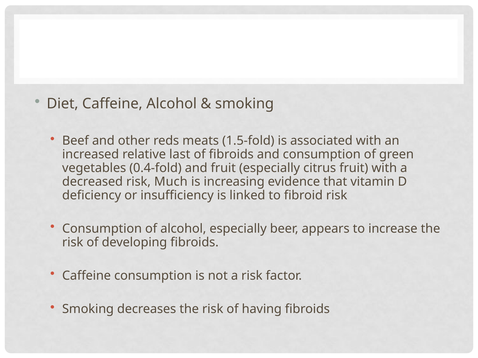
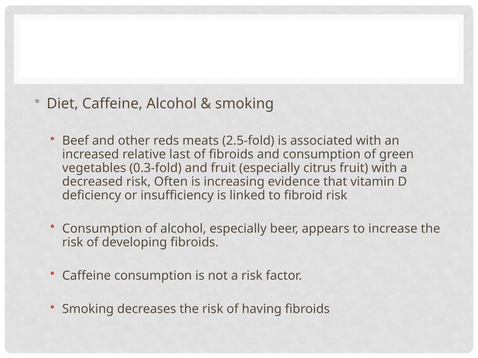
1.5-fold: 1.5-fold -> 2.5-fold (248, 141)
0.4-fold: 0.4-fold -> 0.3-fold (156, 168)
Much: Much -> Often (171, 182)
